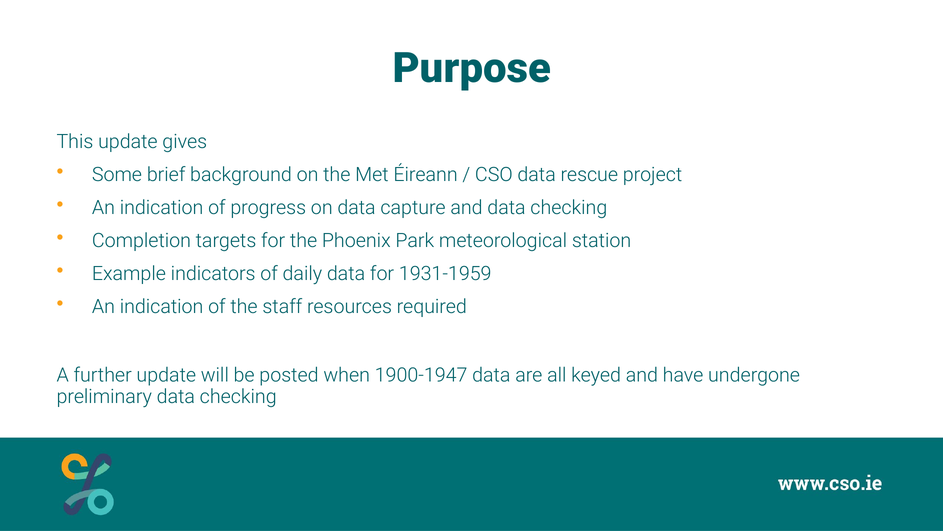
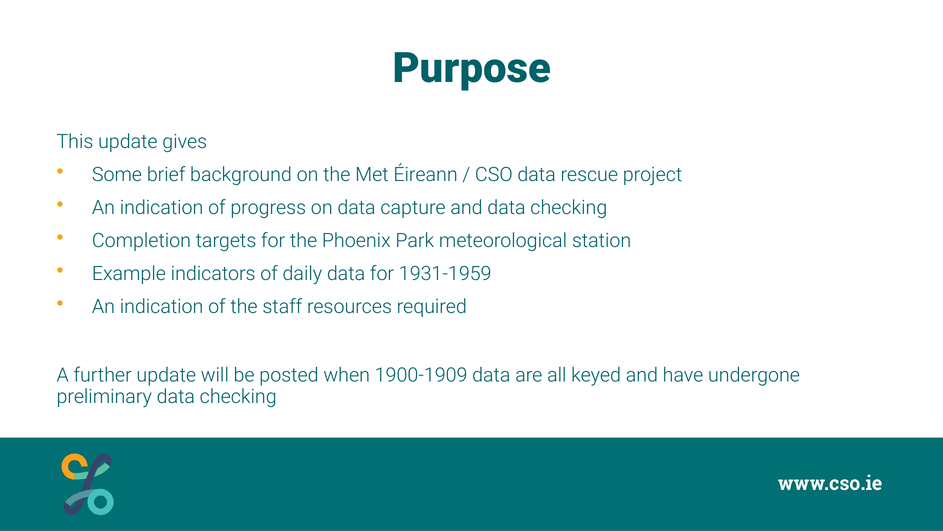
1900-1947: 1900-1947 -> 1900-1909 (421, 375)
